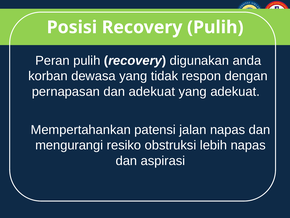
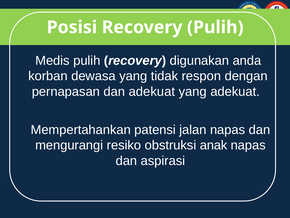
Peran: Peran -> Medis (52, 60)
lebih: lebih -> anak (214, 145)
